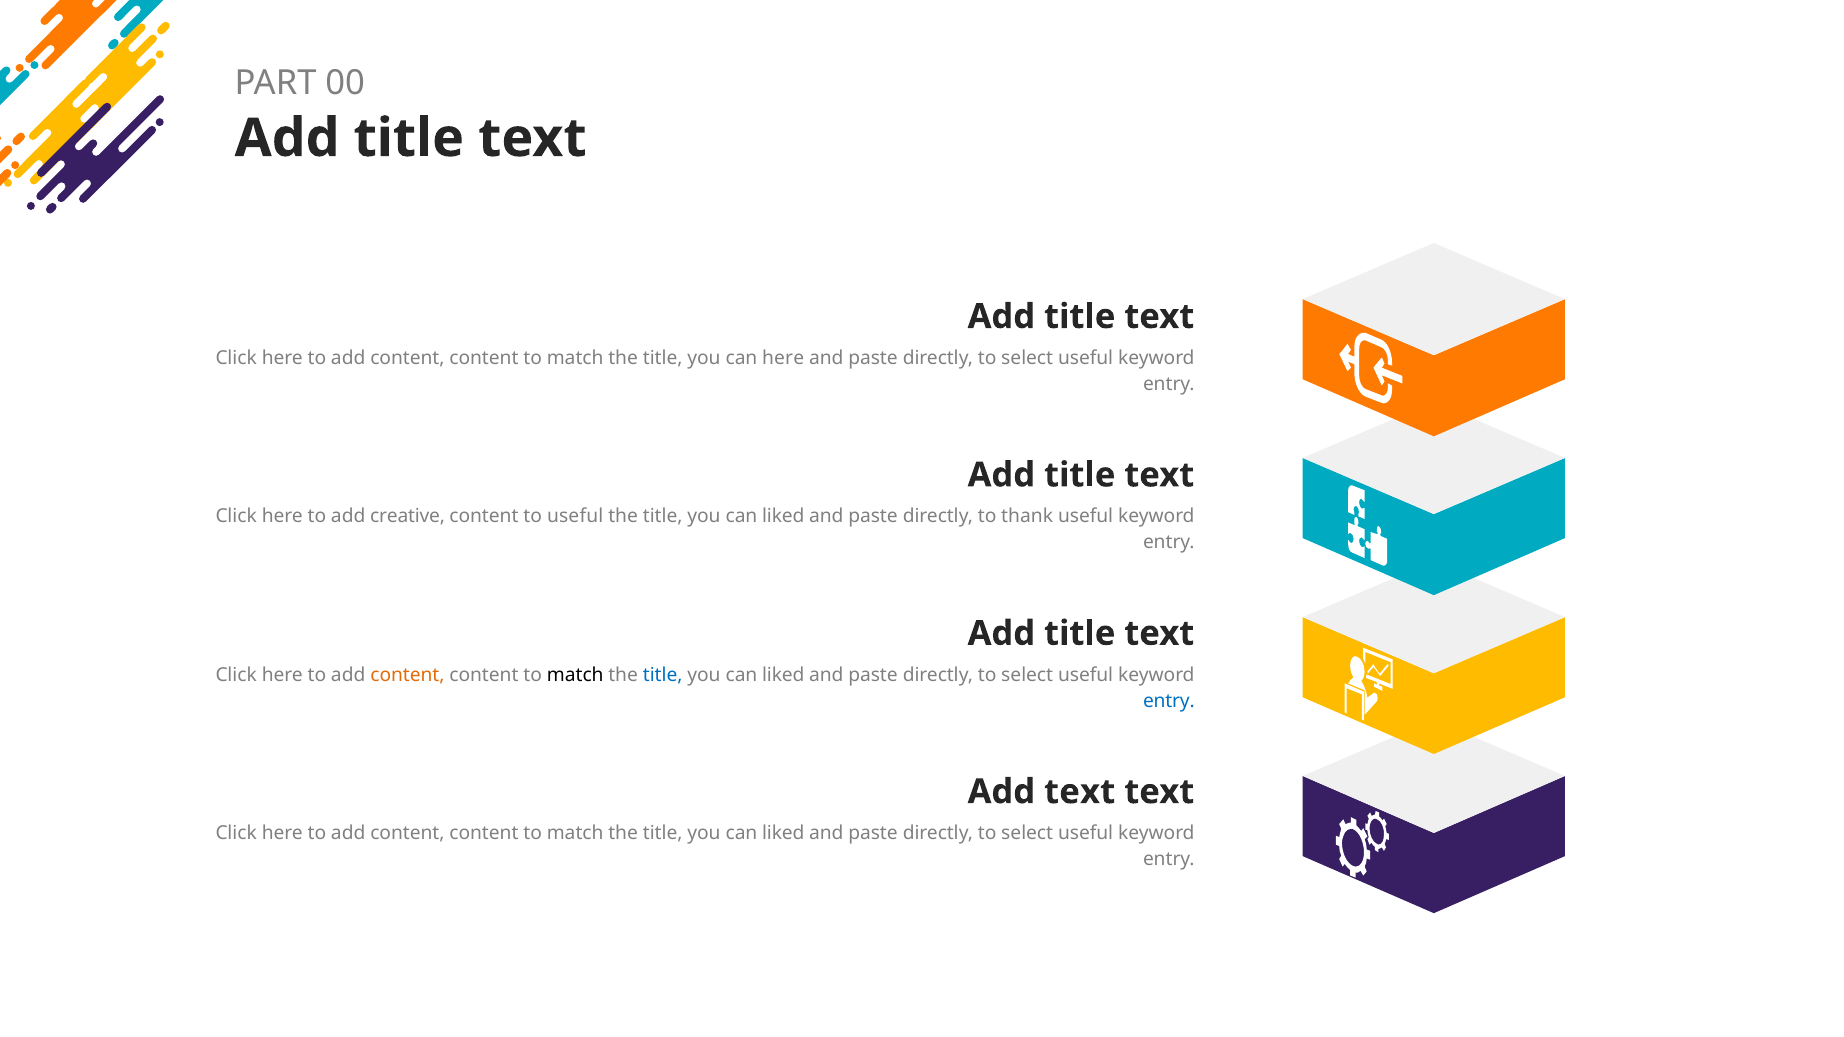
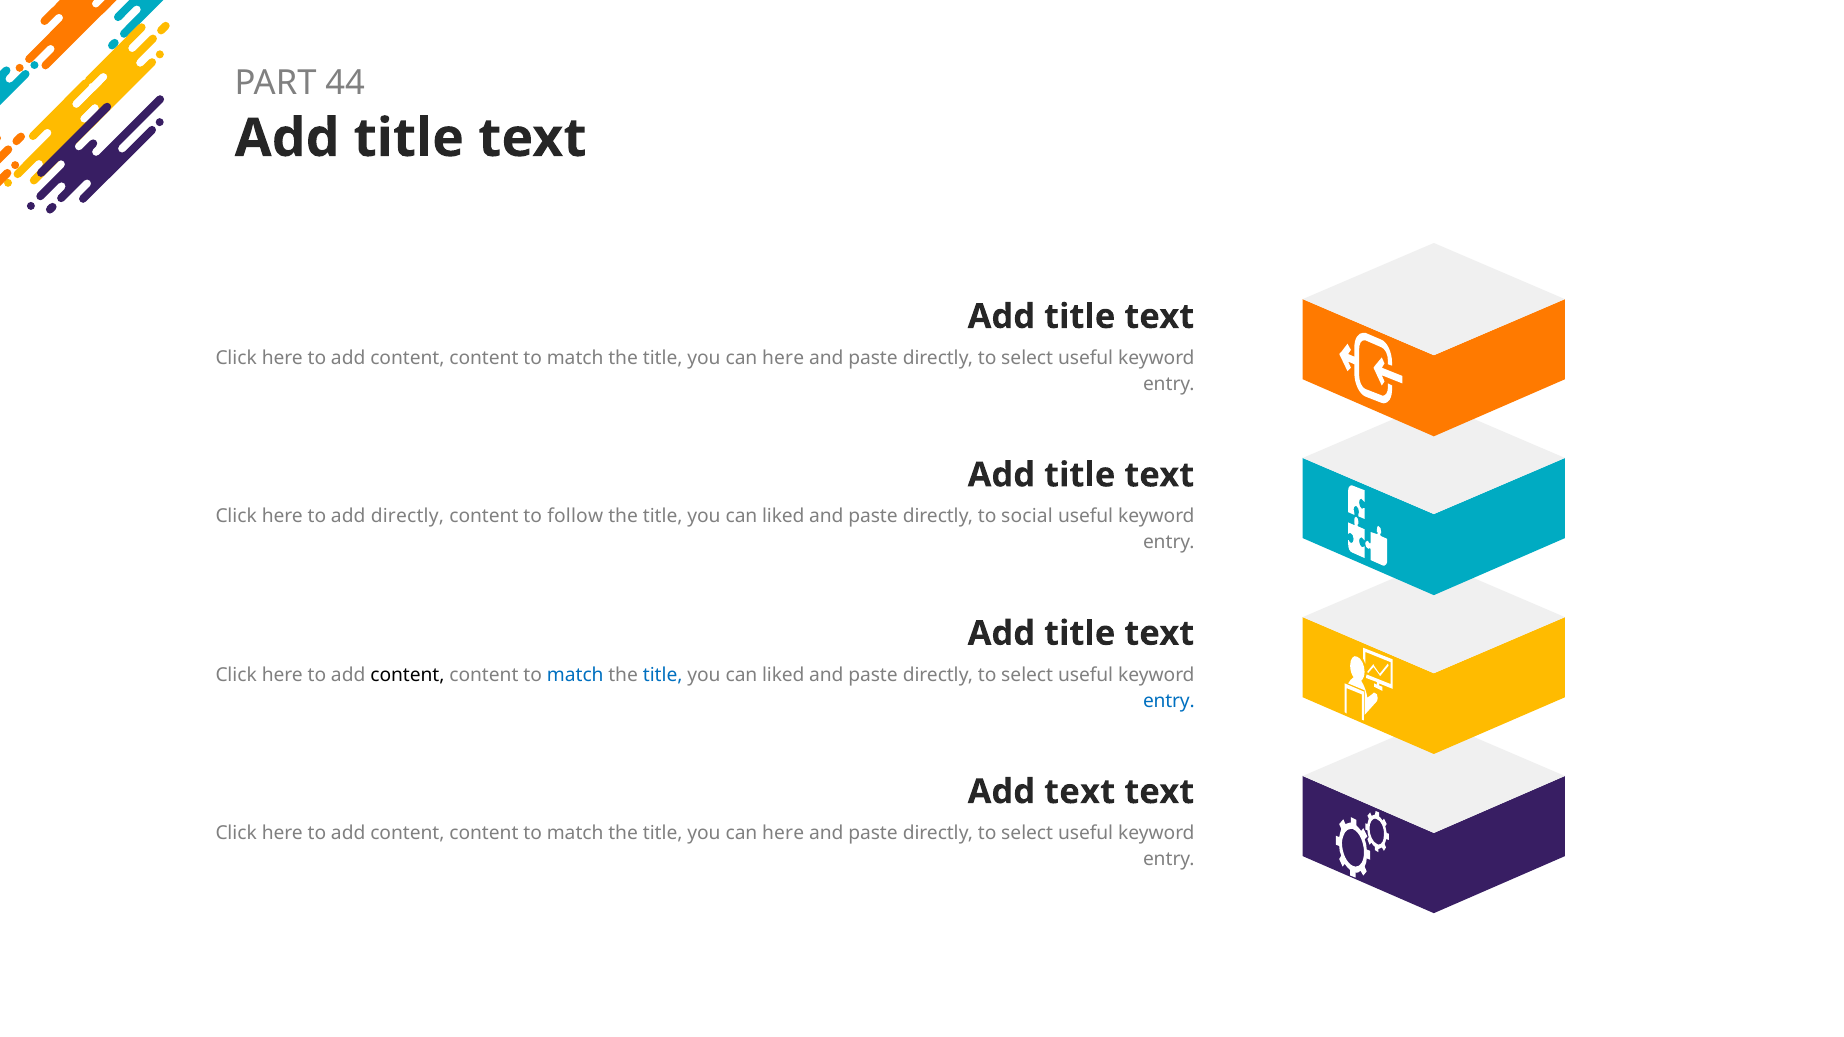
00: 00 -> 44 (345, 83)
add creative: creative -> directly (407, 516)
to useful: useful -> follow (575, 516)
thank: thank -> social (1027, 516)
content colour: orange -> black (407, 675)
match colour: black -> blue (575, 675)
liked: liked -> here (783, 833)
